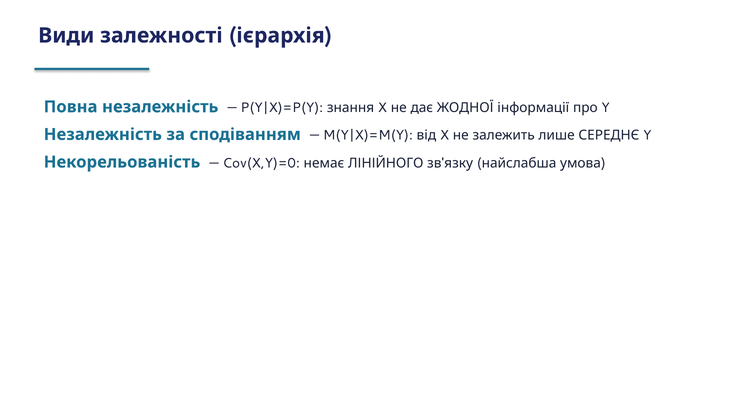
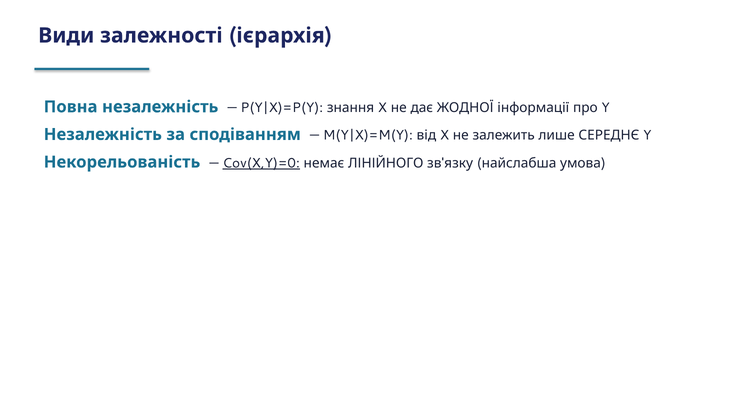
Cov(X,Y)=0 underline: none -> present (261, 163)
